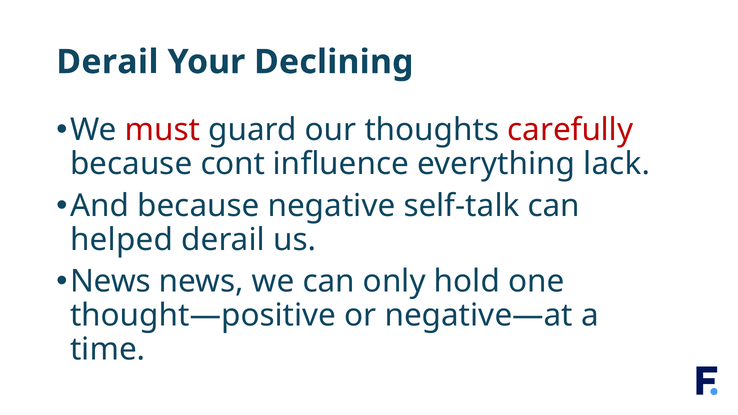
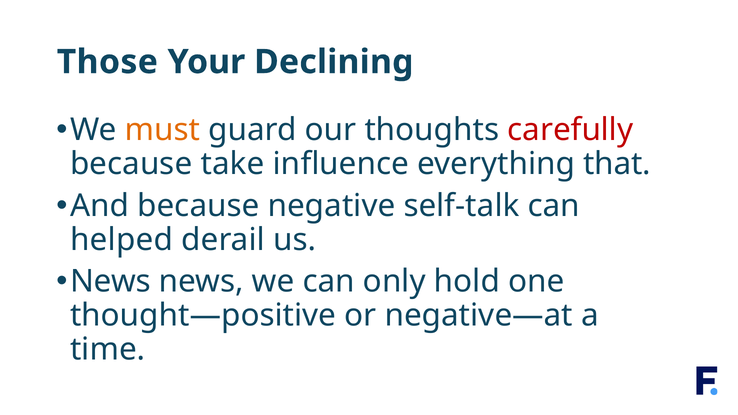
Derail: Derail -> Those (107, 62)
must colour: red -> orange (162, 130)
cont: cont -> take (233, 164)
lack: lack -> that (617, 164)
